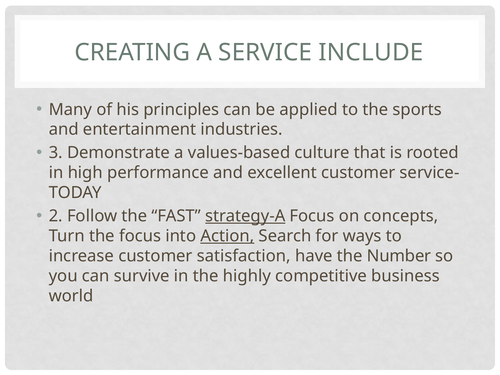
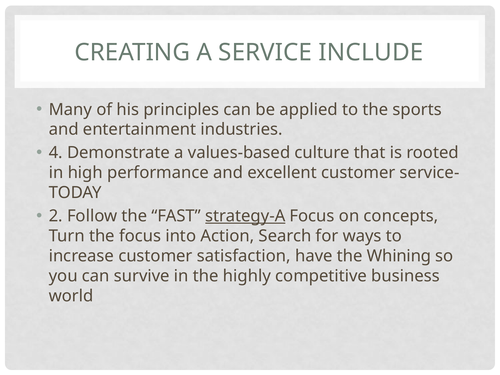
3: 3 -> 4 (56, 153)
Action underline: present -> none (227, 236)
Number: Number -> Whining (399, 256)
